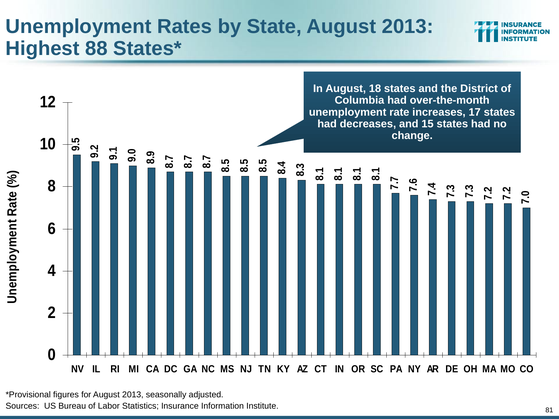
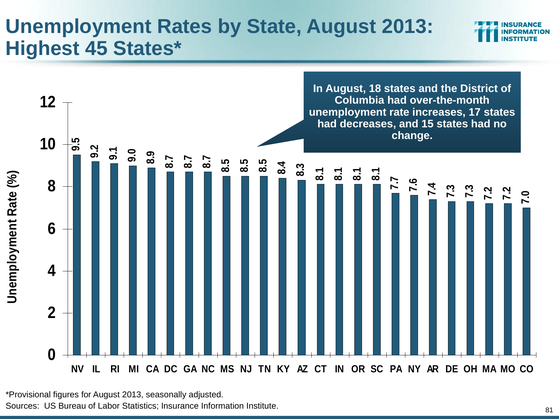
88: 88 -> 45 (97, 48)
